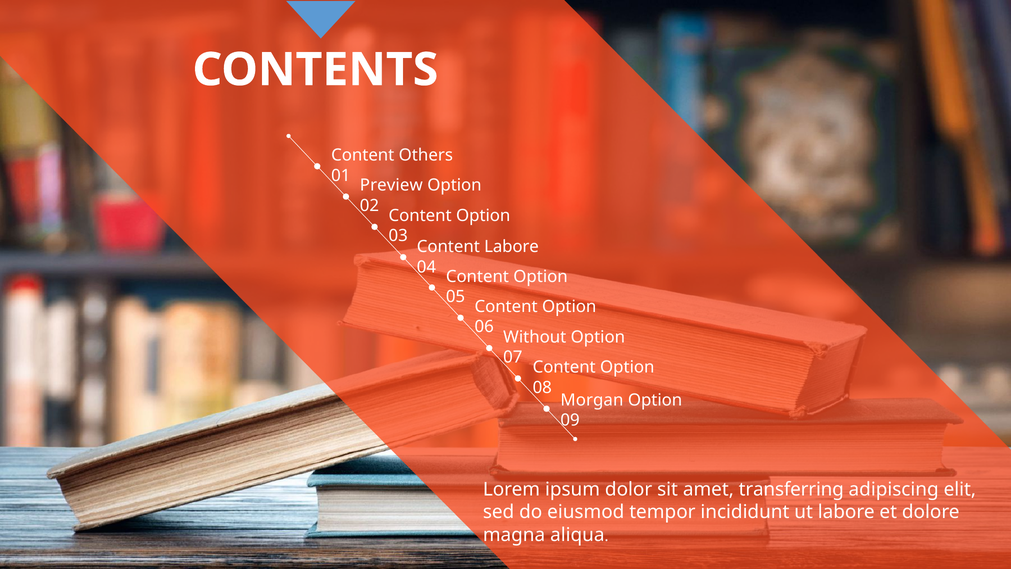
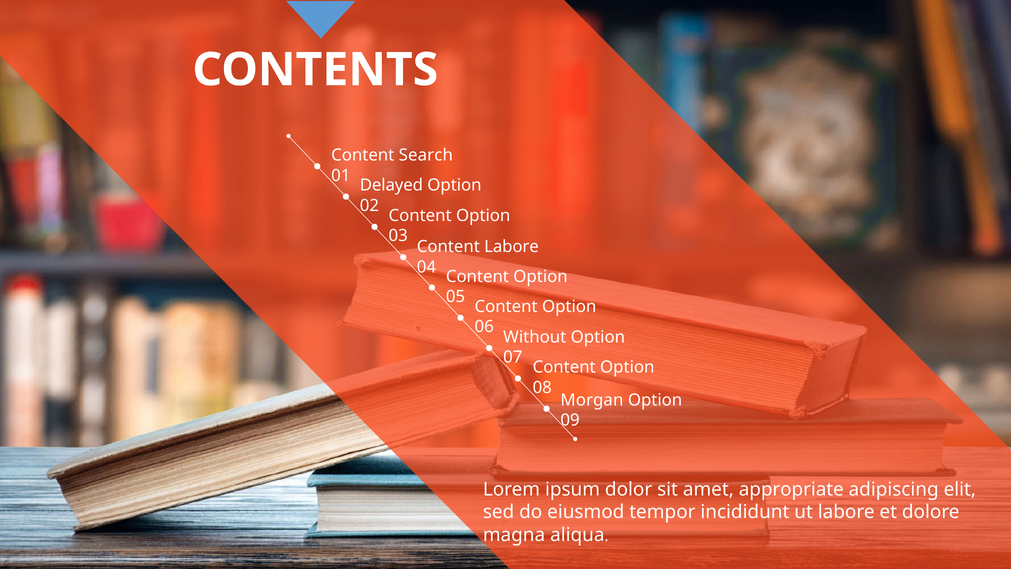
Others: Others -> Search (426, 155)
Preview: Preview -> Delayed (391, 185)
transferring: transferring -> appropriate (791, 489)
